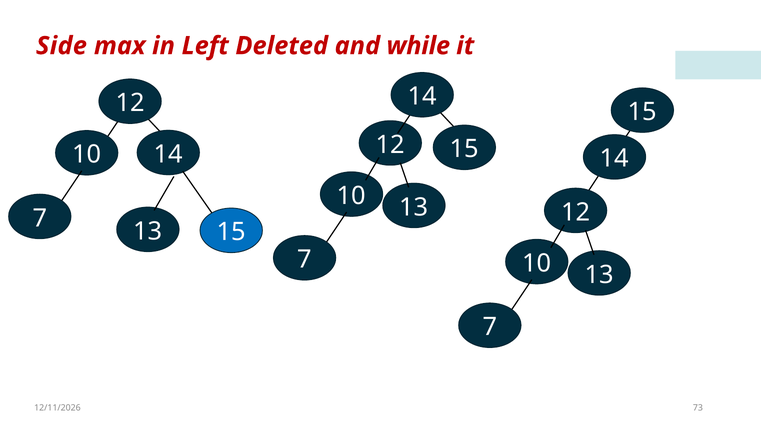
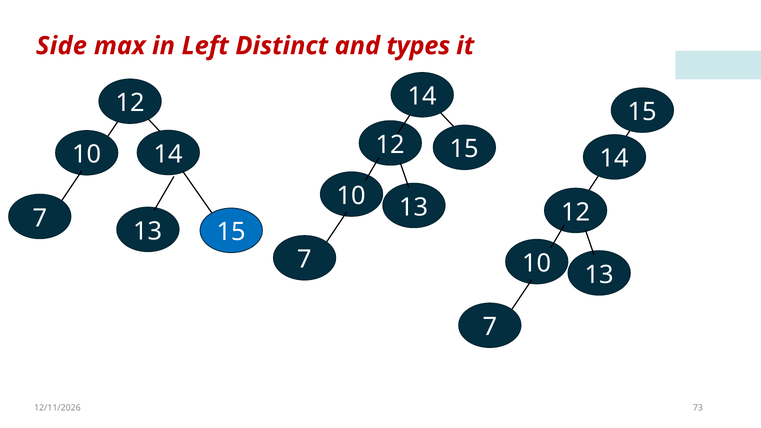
Deleted: Deleted -> Distinct (282, 46)
while: while -> types (418, 46)
